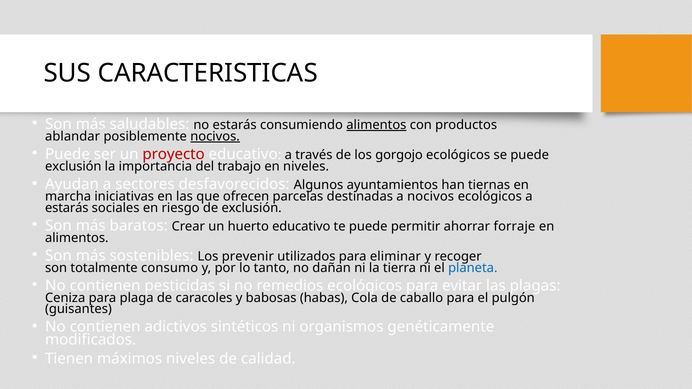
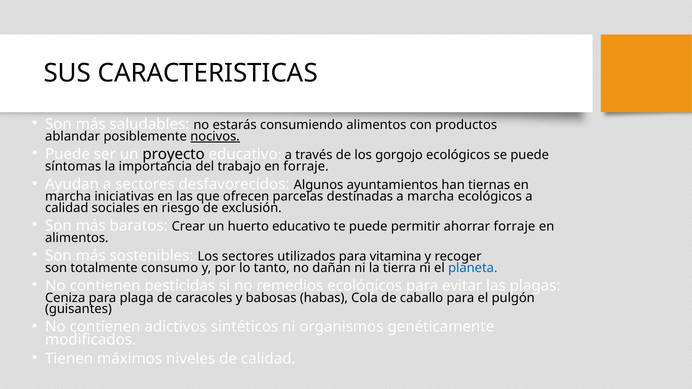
alimentos underline: present -> none (376, 125)
proyecto colour: red -> black (174, 154)
exclusión: exclusión -> síntomas (73, 167)
en niveles: niveles -> forraje (306, 167)
a nocivos: nocivos -> marcha (431, 197)
estarás: estarás -> calidad (67, 208)
Los prevenir: prevenir -> sectores (248, 256)
eliminar: eliminar -> vitamina (396, 256)
